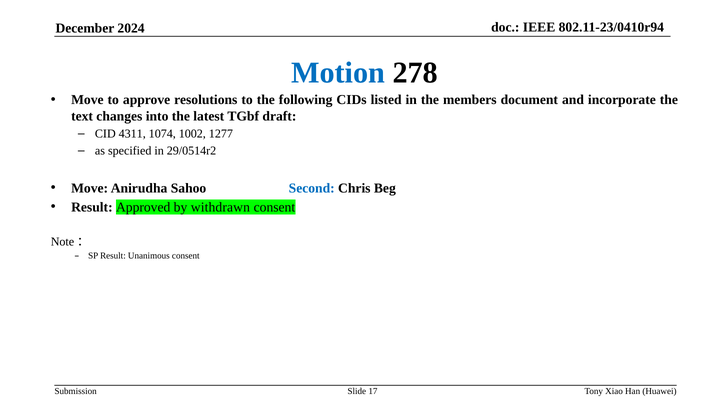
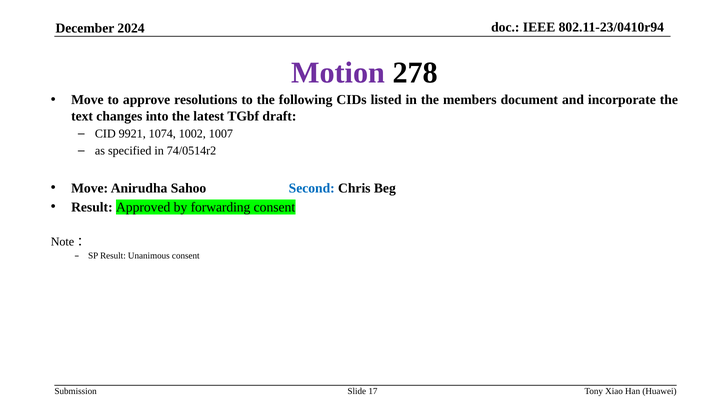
Motion colour: blue -> purple (338, 73)
4311: 4311 -> 9921 (132, 134)
1277: 1277 -> 1007 (221, 134)
29/0514r2: 29/0514r2 -> 74/0514r2 (192, 151)
withdrawn: withdrawn -> forwarding (221, 207)
